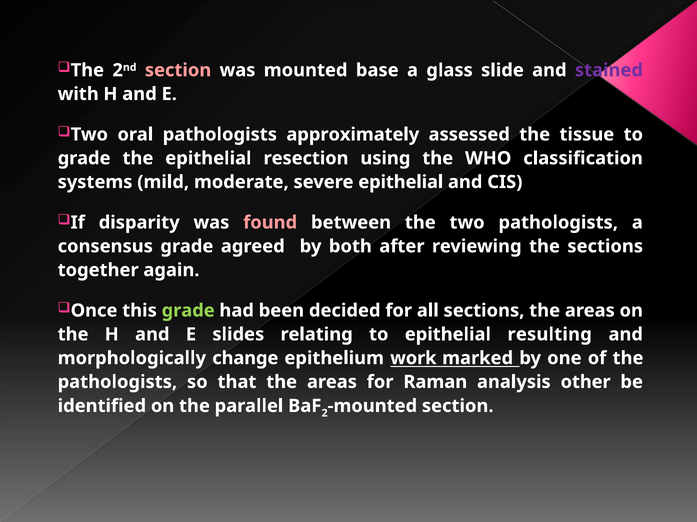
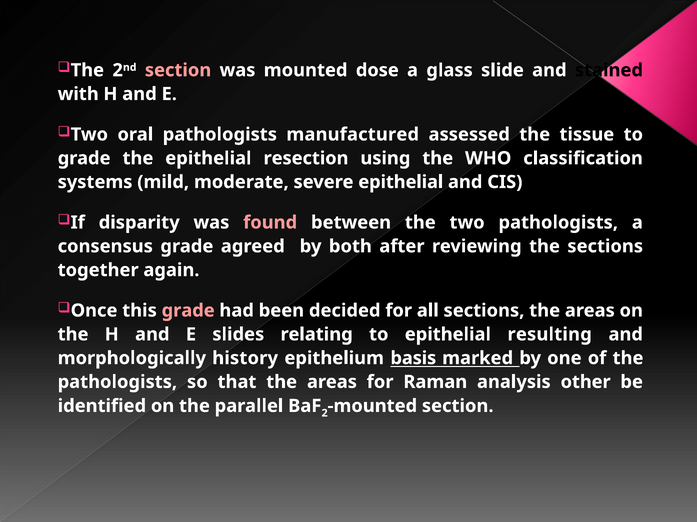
base: base -> dose (377, 70)
stained colour: purple -> black (609, 70)
approximately: approximately -> manufactured (353, 135)
grade colour: light green -> pink (188, 311)
change: change -> history (245, 359)
work: work -> basis (413, 359)
